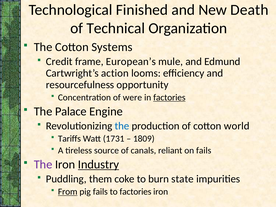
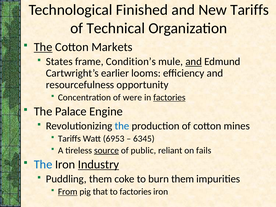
New Death: Death -> Tariffs (250, 10)
The underline: none -> present (43, 47)
Systems: Systems -> Markets (112, 47)
Credit: Credit -> States (59, 62)
European’s: European’s -> Condition’s (131, 62)
and underline: none -> present (194, 62)
action: action -> earlier (115, 73)
world: world -> mines (237, 126)
1731: 1731 -> 6953 (114, 139)
1809: 1809 -> 6345 (144, 139)
source underline: none -> present (106, 150)
canals: canals -> public (143, 150)
The colour: purple -> blue (43, 164)
burn state: state -> them (183, 179)
pig fails: fails -> that (100, 192)
